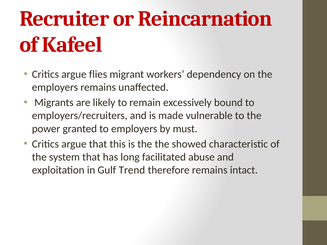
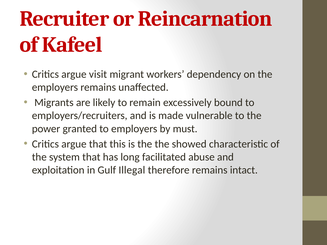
flies: flies -> visit (98, 74)
Trend: Trend -> Illegal (132, 170)
